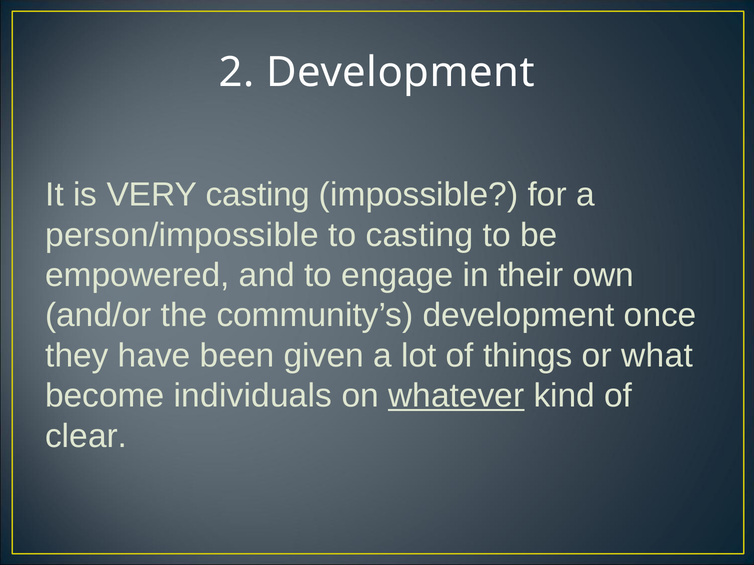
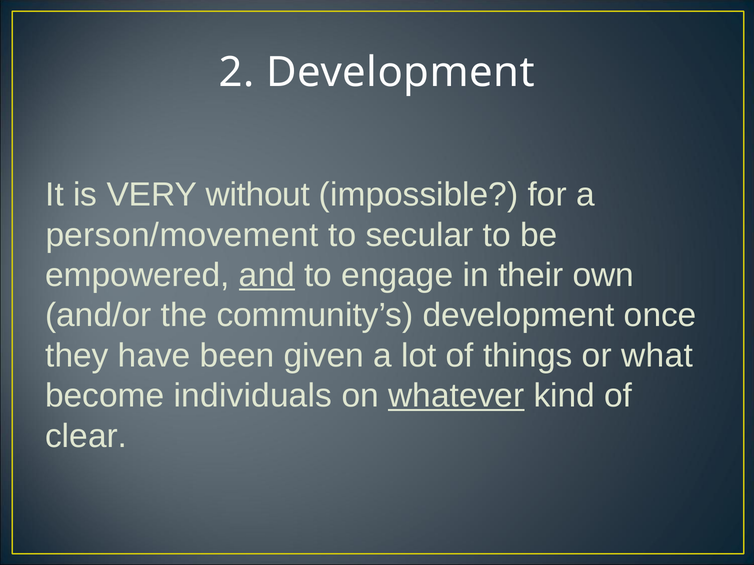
VERY casting: casting -> without (258, 195)
person/impossible: person/impossible -> person/movement (182, 235)
to casting: casting -> secular (420, 235)
and underline: none -> present (267, 275)
